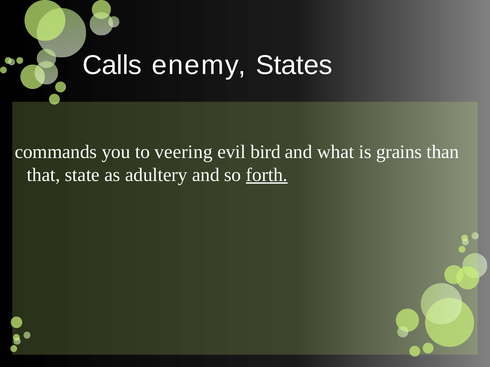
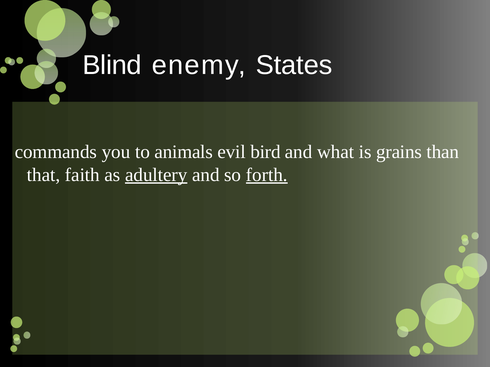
Calls: Calls -> Blind (112, 65)
veering: veering -> animals (184, 152)
state: state -> faith (82, 175)
adultery underline: none -> present (156, 175)
